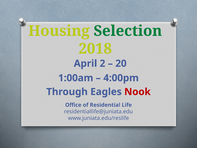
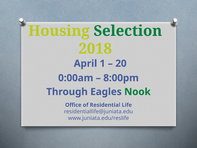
2: 2 -> 1 (102, 63)
1:00am: 1:00am -> 0:00am (76, 78)
4:00pm: 4:00pm -> 8:00pm (121, 78)
Nook colour: red -> green (137, 92)
